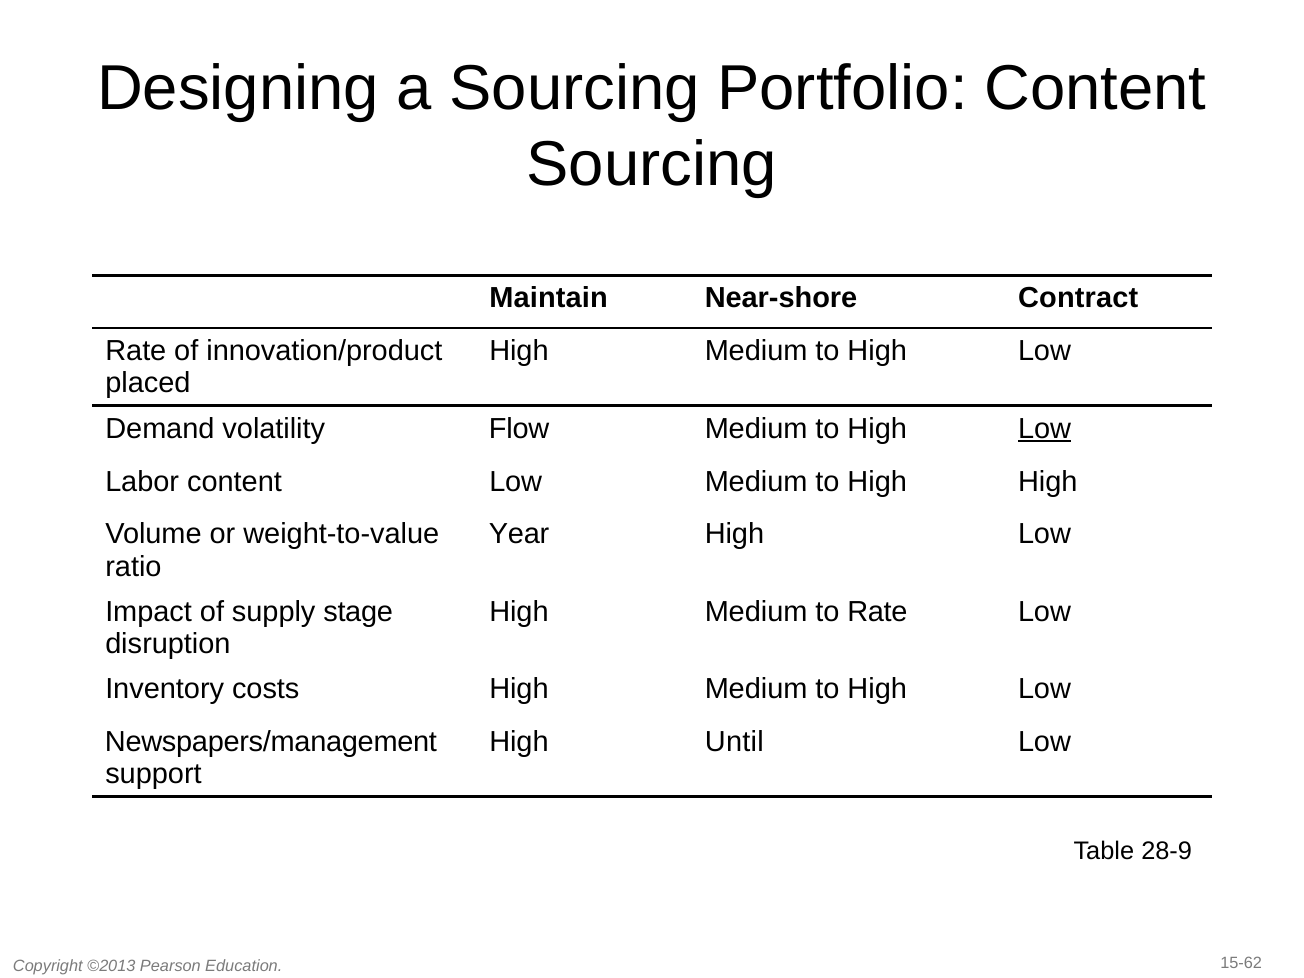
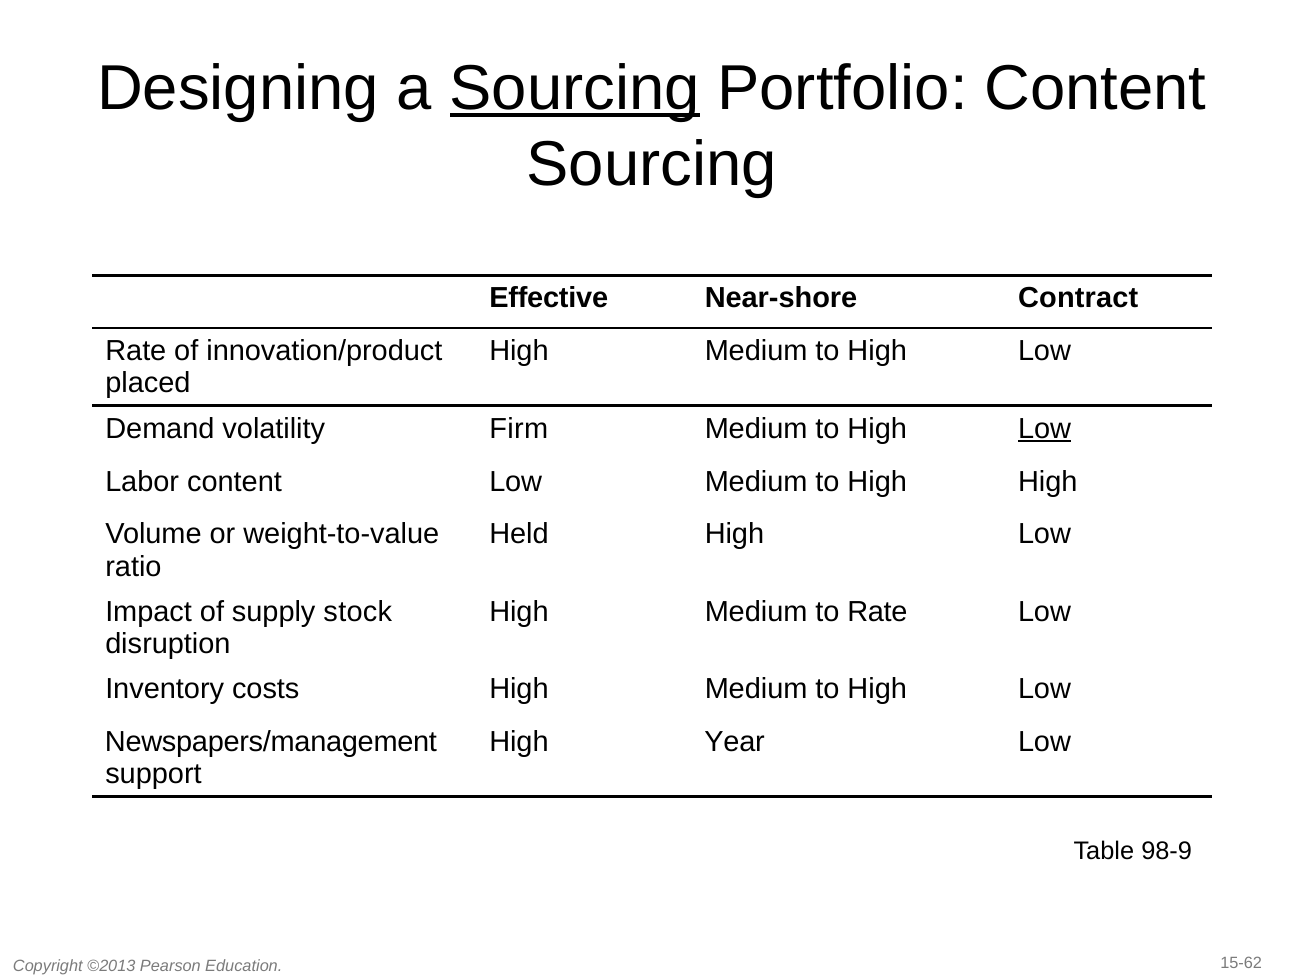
Sourcing underline: none -> present (575, 88)
Maintain: Maintain -> Effective (549, 298)
Flow: Flow -> Firm (519, 429)
Year: Year -> Held (519, 534)
stage: stage -> stock (358, 612)
Until: Until -> Year (735, 742)
28-9: 28-9 -> 98-9 (1167, 851)
